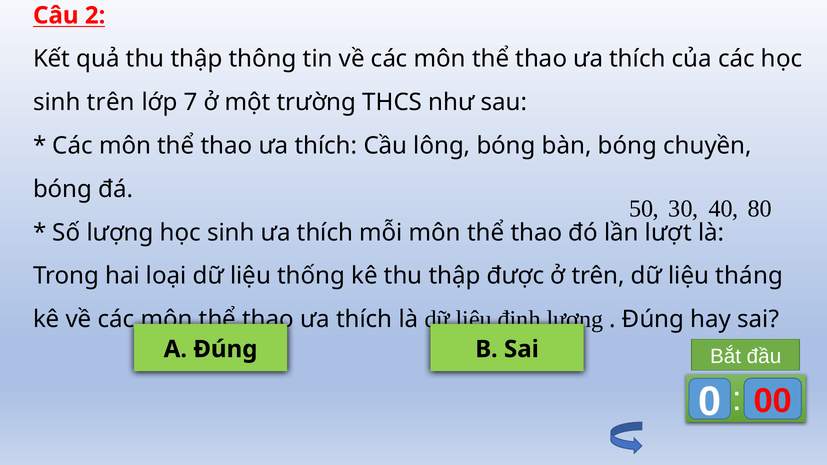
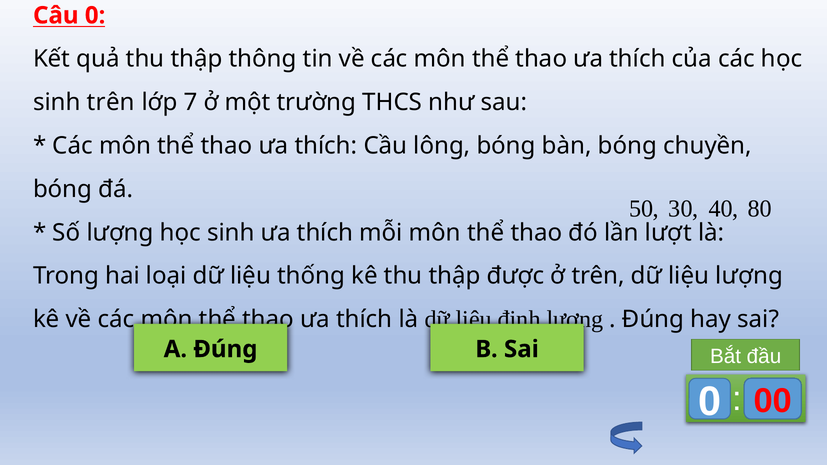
Câu 2: 2 -> 0 (95, 15)
liệu tháng: tháng -> lượng (749, 276)
